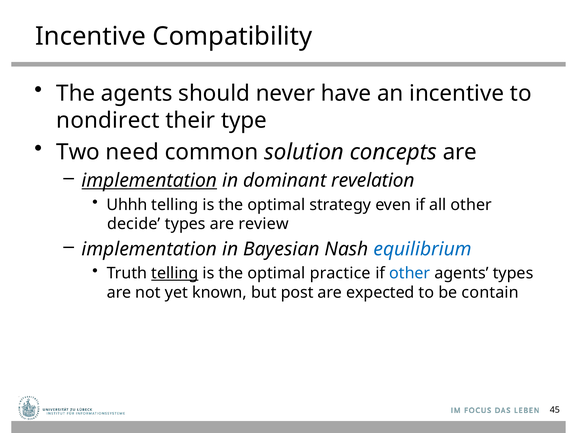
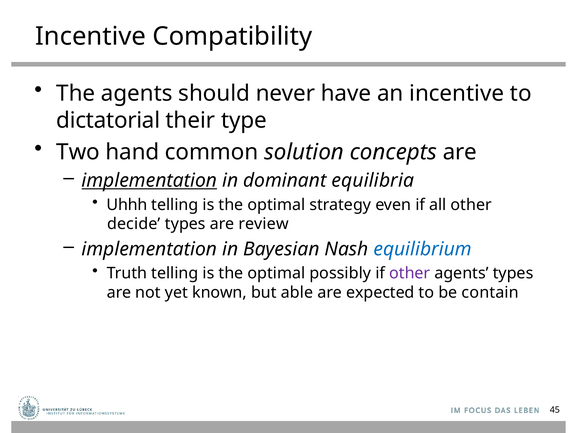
nondirect: nondirect -> dictatorial (108, 120)
need: need -> hand (132, 152)
revelation: revelation -> equilibria (373, 180)
telling underline: present -> none (175, 273)
practice: practice -> possibly (340, 273)
other colour: blue -> purple (410, 273)
post: post -> able (297, 292)
